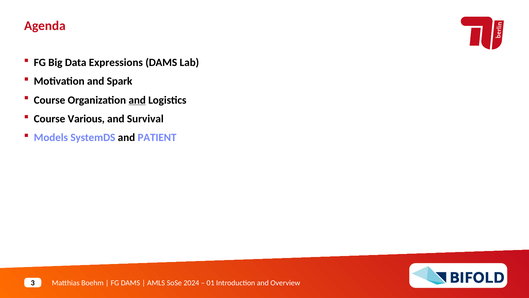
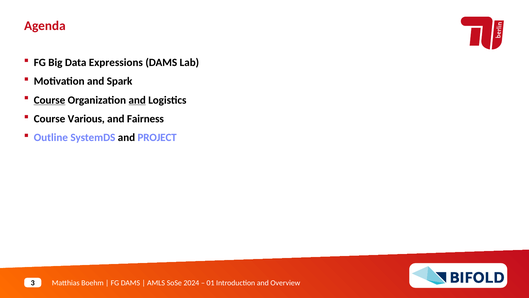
Course underline: none -> present (50, 100)
Survival: Survival -> Fairness (145, 119)
Models: Models -> Outline (51, 137)
PATIENT: PATIENT -> PROJECT (157, 137)
